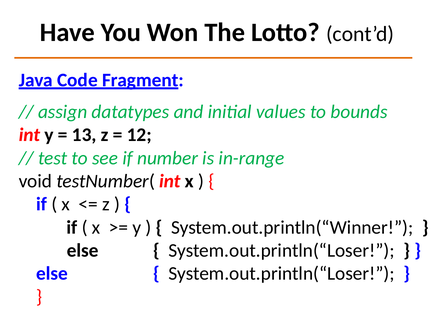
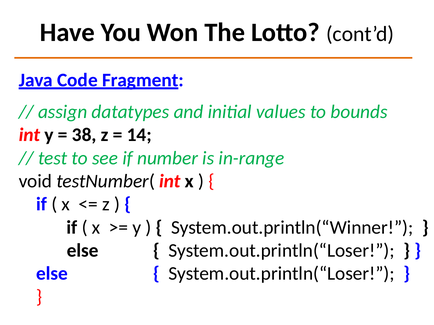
13: 13 -> 38 (84, 135)
12: 12 -> 14 (139, 135)
